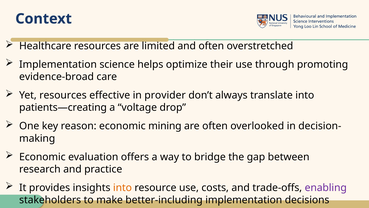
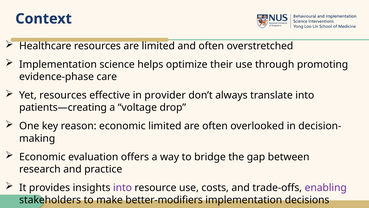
evidence-broad: evidence-broad -> evidence-phase (57, 77)
economic mining: mining -> limited (165, 126)
into colour: orange -> purple (122, 187)
better-including: better-including -> better-modifiers (164, 200)
